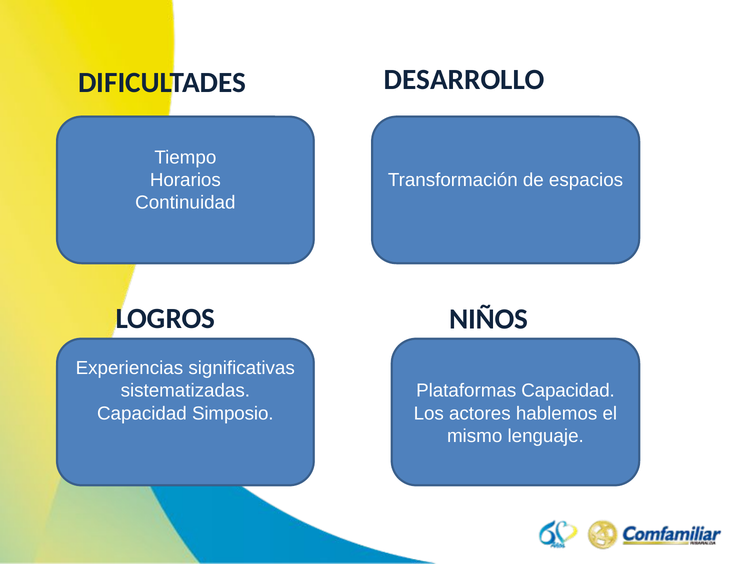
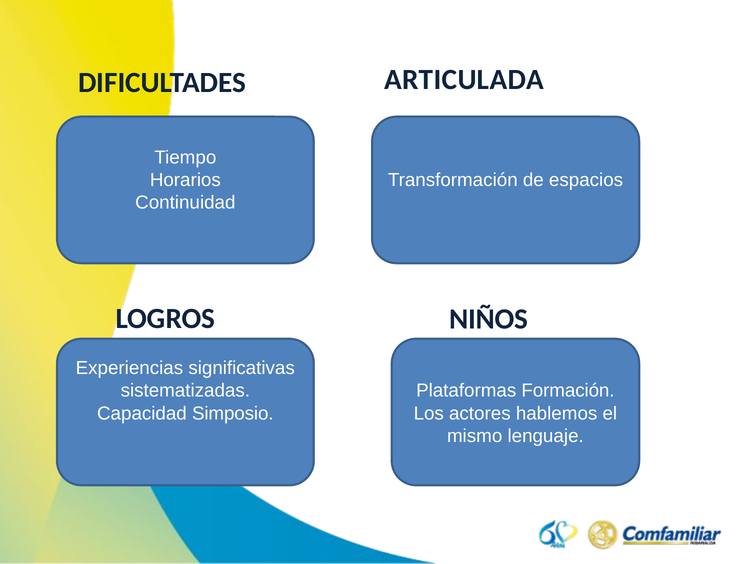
DESARROLLO: DESARROLLO -> ARTICULADA (464, 80)
Plataformas Capacidad: Capacidad -> Formación (568, 391)
